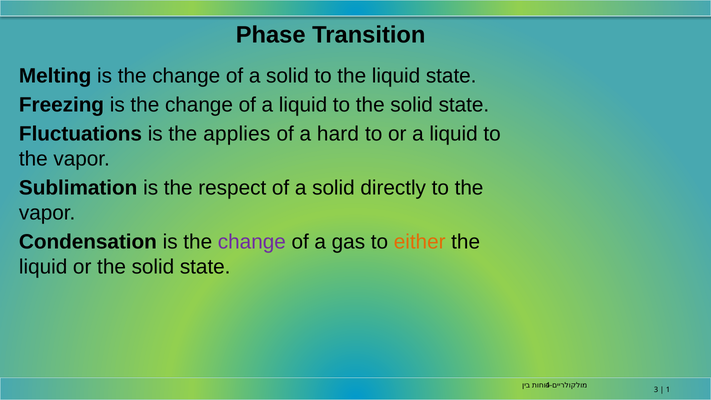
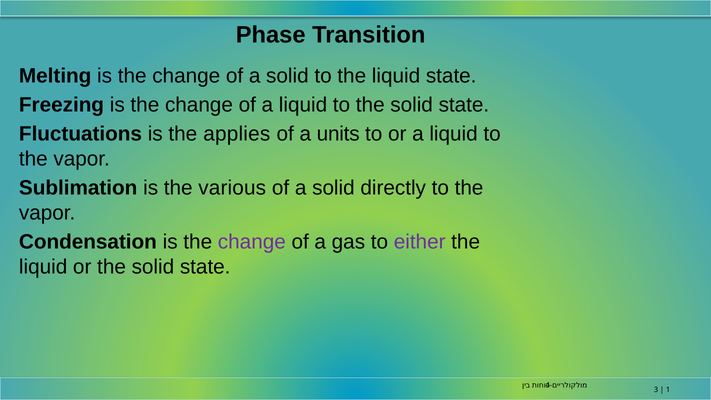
hard: hard -> units (338, 134)
respect: respect -> various (232, 188)
either colour: orange -> purple (420, 242)
